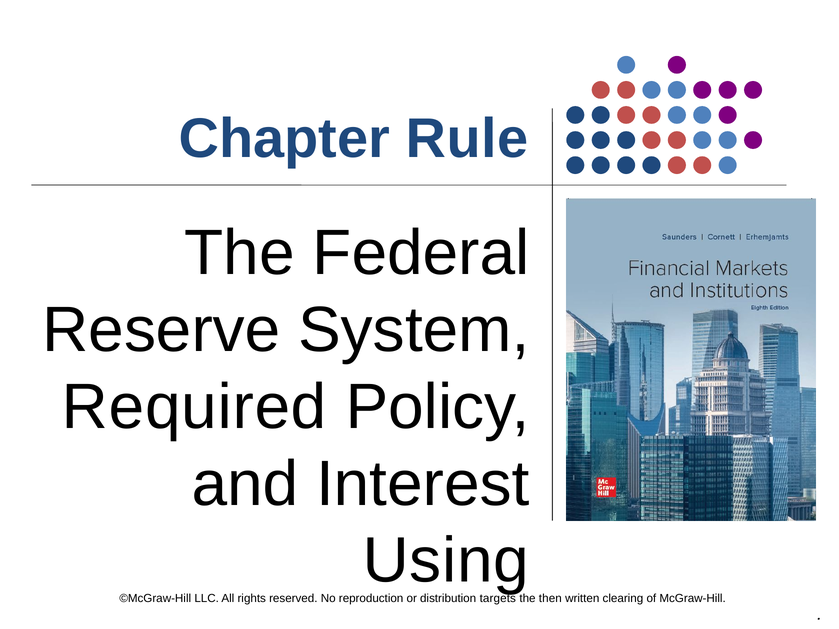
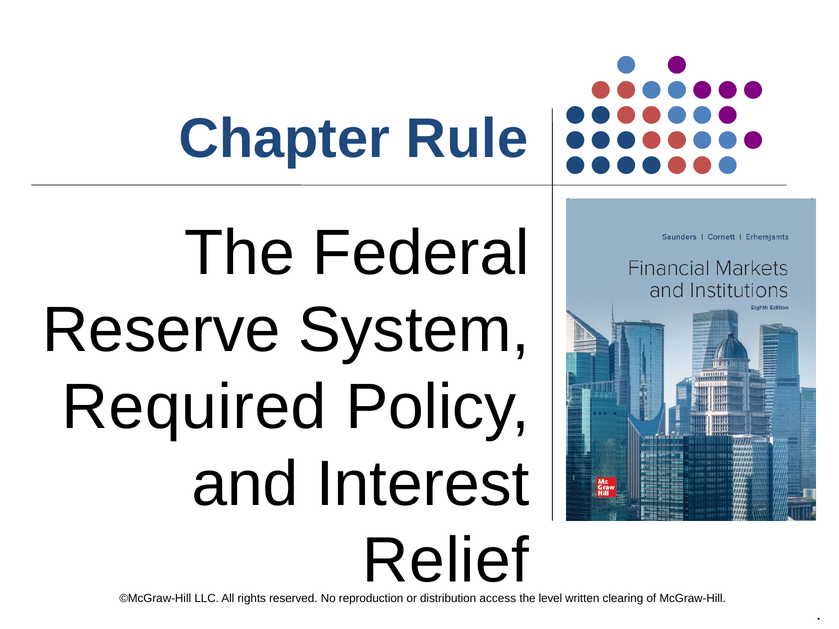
Using: Using -> Relief (446, 561)
targets: targets -> access (498, 599)
then: then -> level (550, 599)
